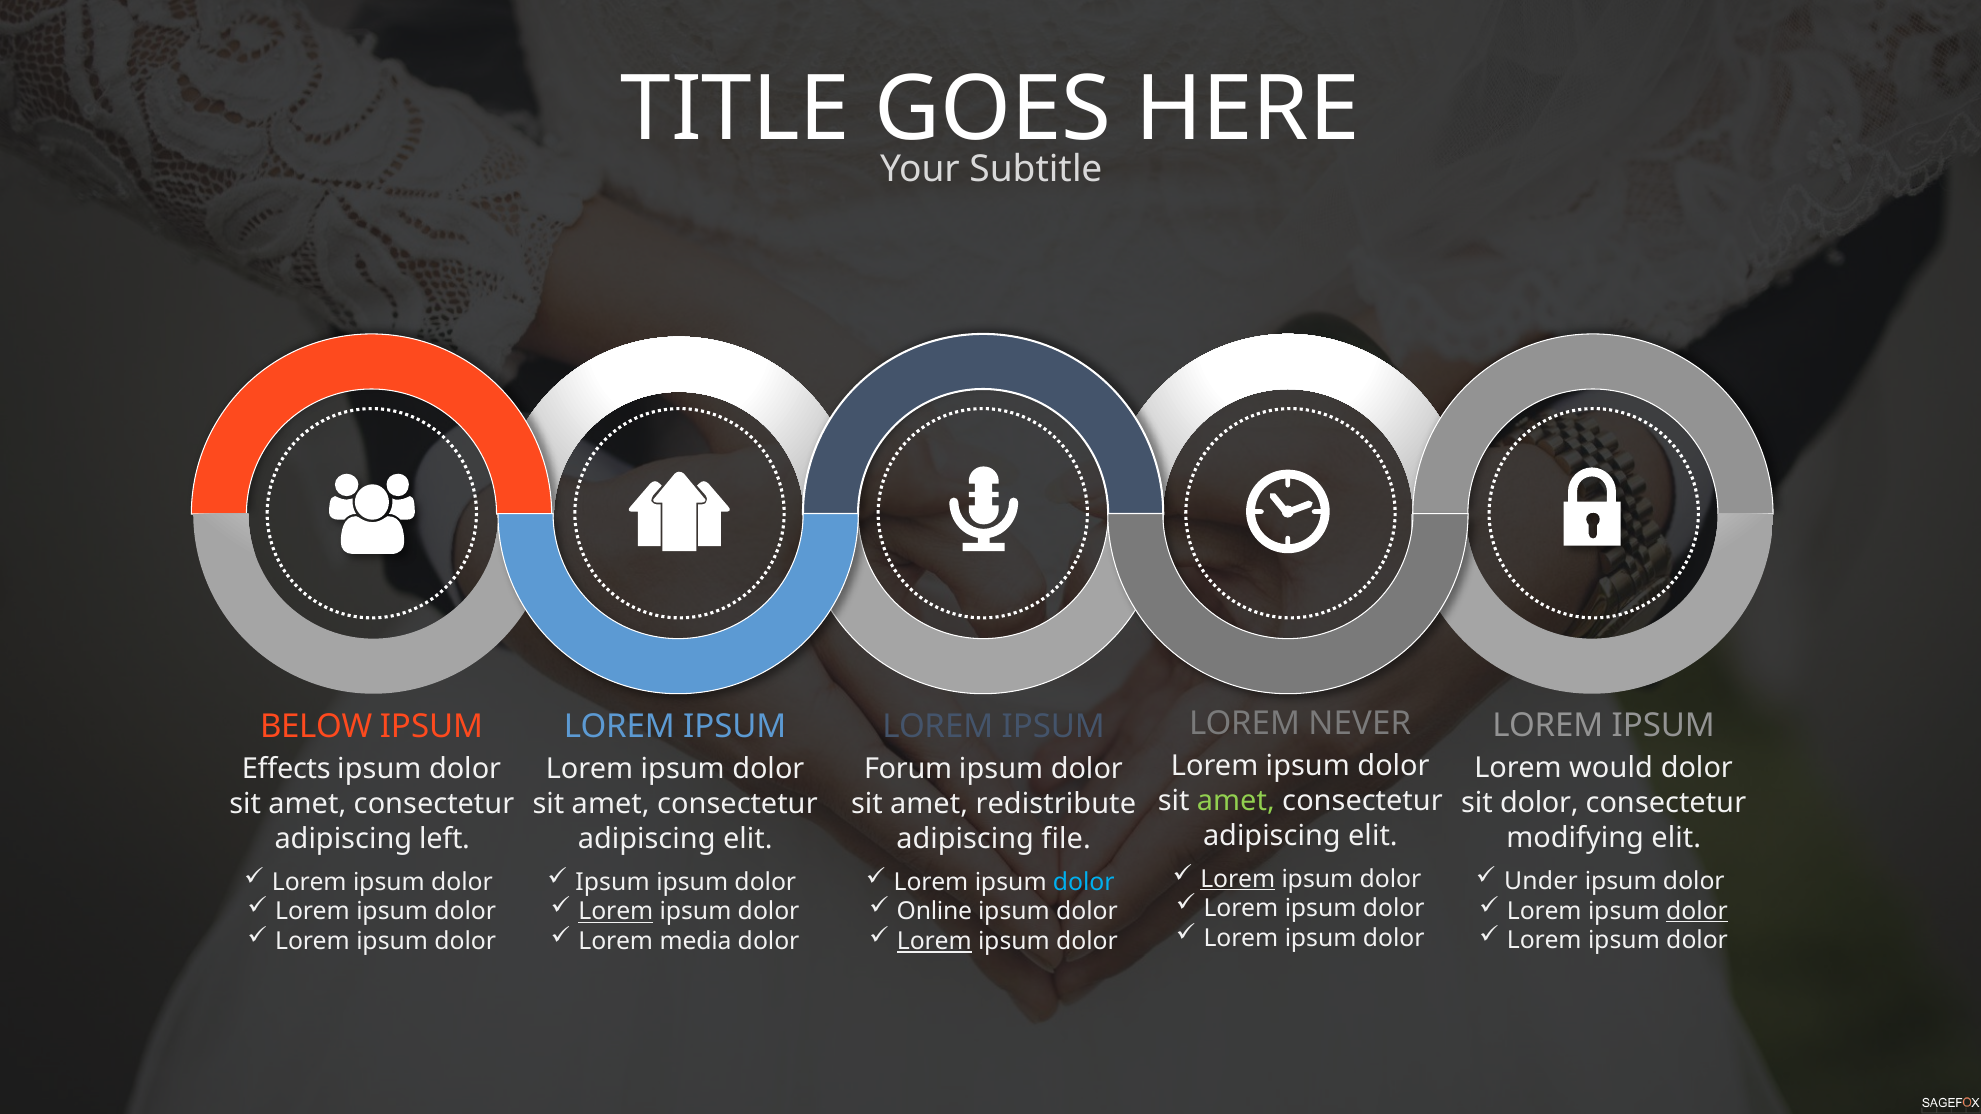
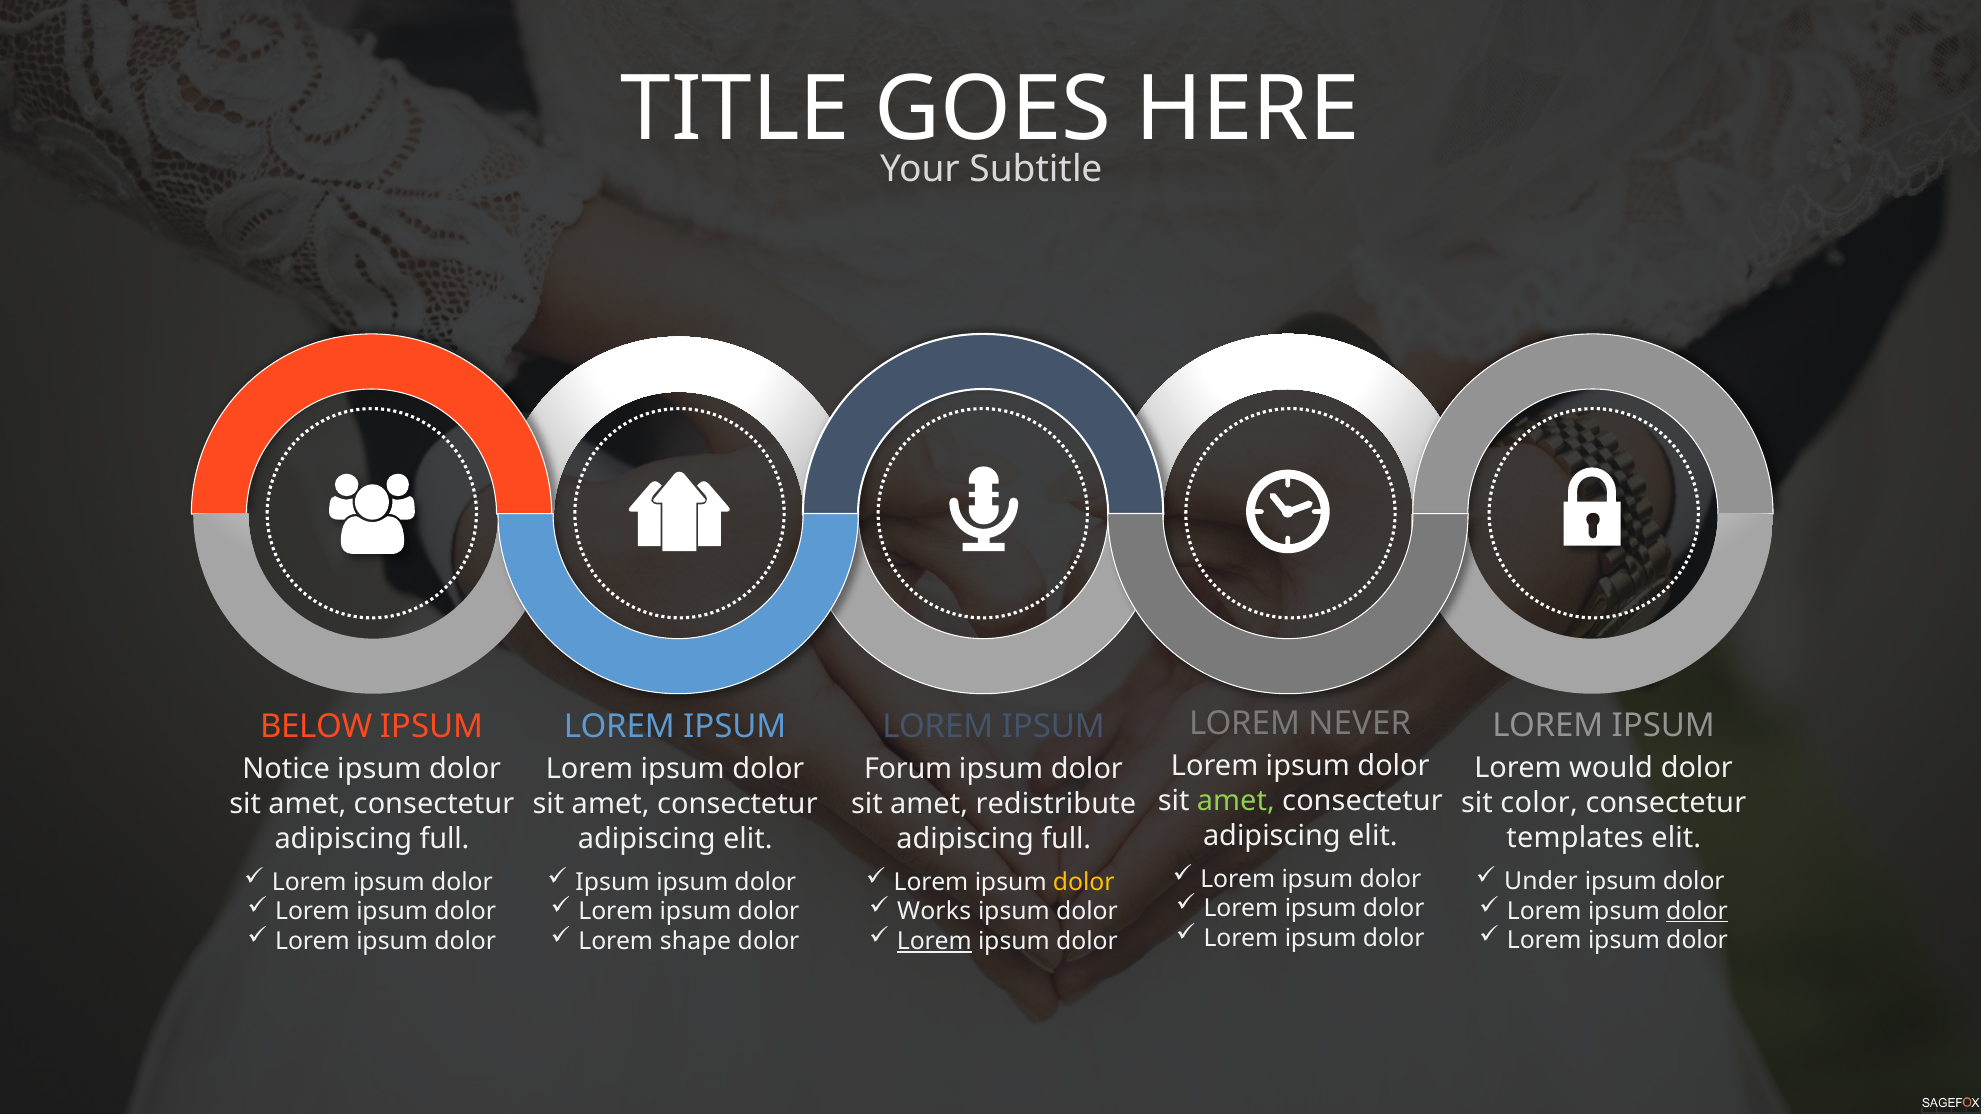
Effects: Effects -> Notice (286, 770)
sit dolor: dolor -> color (1539, 803)
modifying: modifying -> templates (1575, 838)
left: left -> full (445, 839)
file: file -> full (1066, 839)
Lorem underline: present -> none (1238, 879)
dolor colour: light blue -> yellow (1084, 882)
Lorem underline: present -> none (616, 912)
Online: Online -> Works (934, 912)
media: media -> shape (695, 942)
